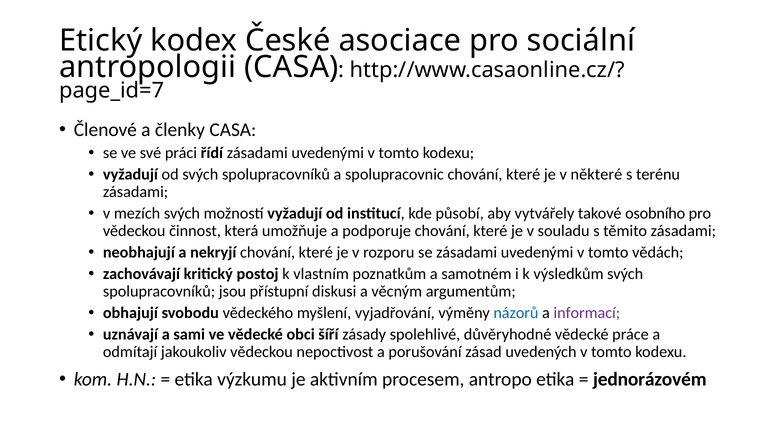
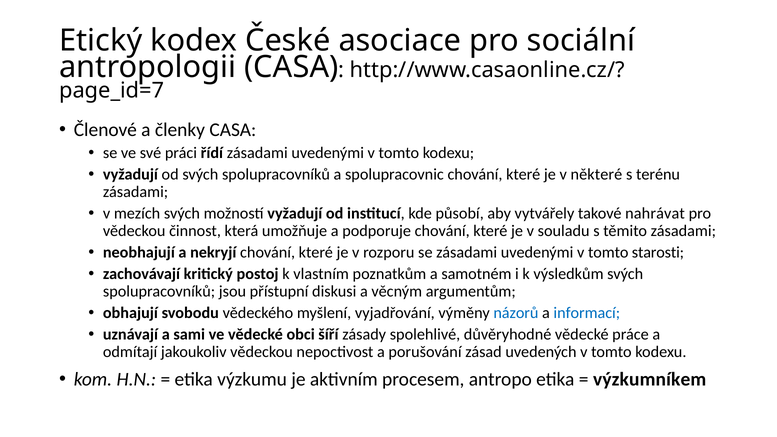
osobního: osobního -> nahrávat (655, 213)
vědách: vědách -> starosti (658, 252)
informací colour: purple -> blue (587, 313)
jednorázovém: jednorázovém -> výzkumníkem (650, 379)
